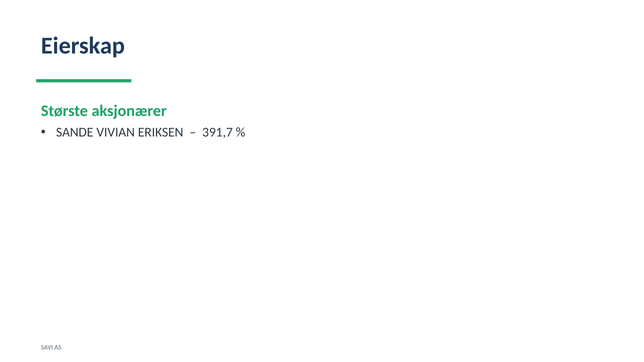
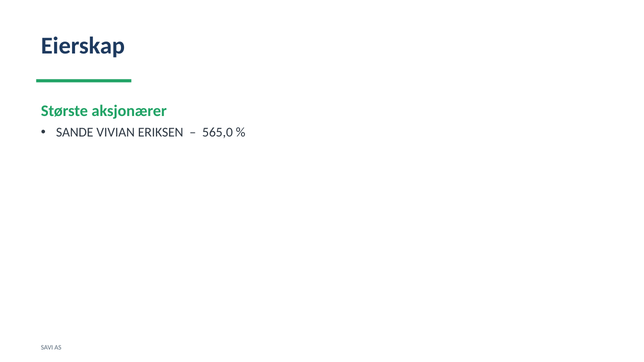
391,7: 391,7 -> 565,0 (218, 132)
